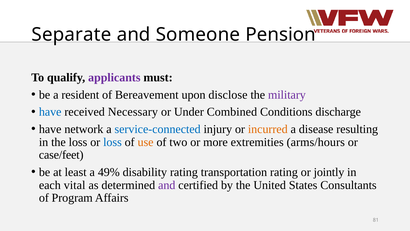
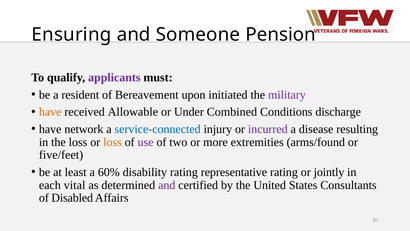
Separate: Separate -> Ensuring (72, 34)
disclose: disclose -> initiated (228, 95)
have colour: blue -> orange (50, 112)
Necessary: Necessary -> Allowable (133, 112)
incurred colour: orange -> purple (268, 129)
loss colour: blue -> orange (112, 142)
use colour: orange -> purple (146, 142)
arms/hours: arms/hours -> arms/found (316, 142)
case/feet: case/feet -> five/feet (61, 155)
49%: 49% -> 60% (109, 172)
transportation: transportation -> representative (234, 172)
Program: Program -> Disabled (72, 198)
